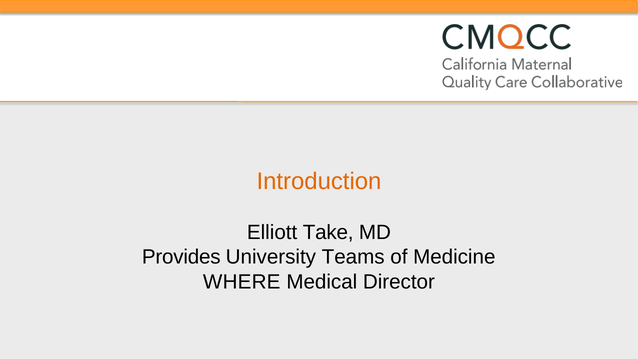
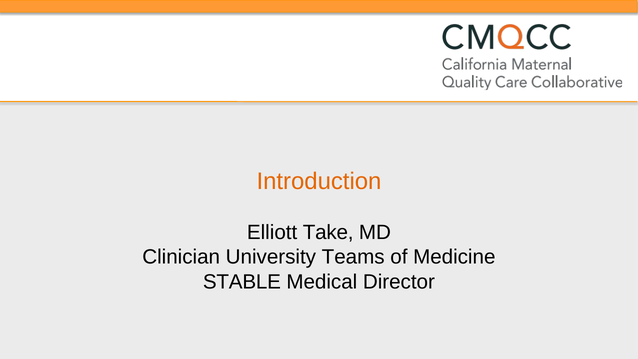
Provides: Provides -> Clinician (181, 257)
WHERE: WHERE -> STABLE (242, 282)
